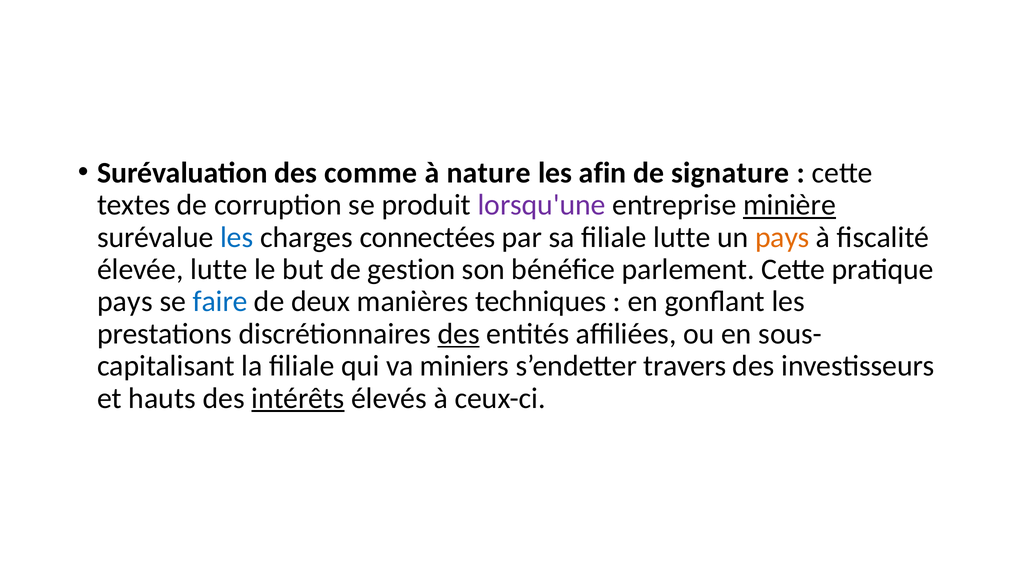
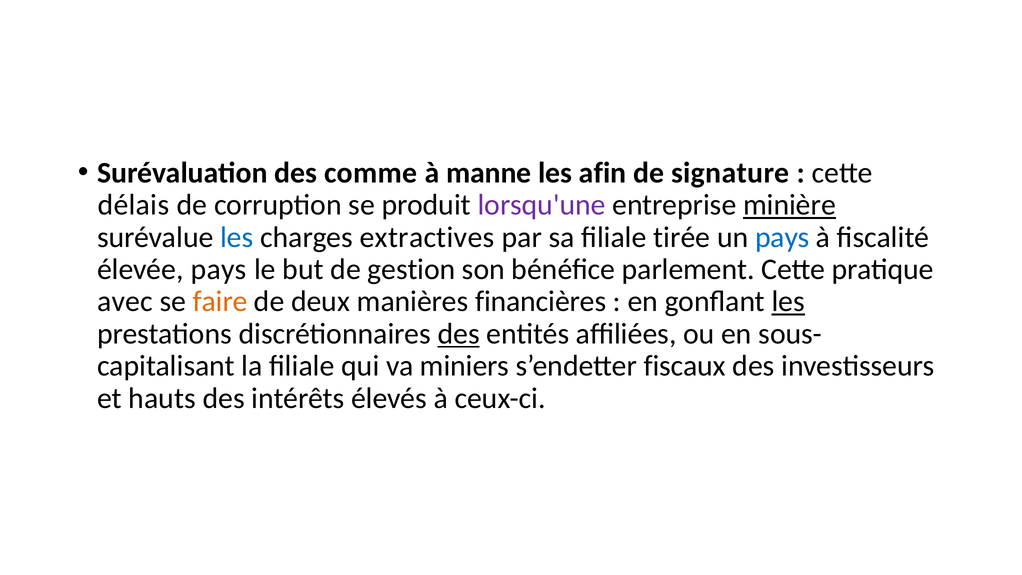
nature: nature -> manne (489, 173)
textes: textes -> délais (133, 205)
connectées: connectées -> extractives (427, 237)
filiale lutte: lutte -> tirée (682, 237)
pays colour: orange -> blue (782, 237)
élevée lutte: lutte -> pays (219, 269)
pays: pays -> avec (125, 302)
faire colour: blue -> orange (220, 302)
techniques: techniques -> financières (541, 302)
les underline: none -> present (788, 302)
travers: travers -> fiscaux (685, 366)
intérêts underline: present -> none (298, 398)
